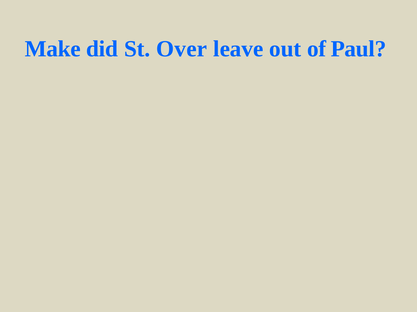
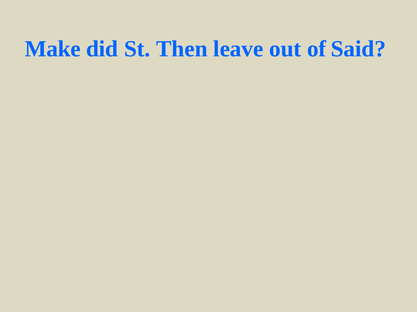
Over: Over -> Then (182, 49)
Paul: Paul -> Said (358, 49)
